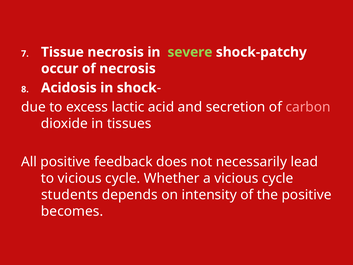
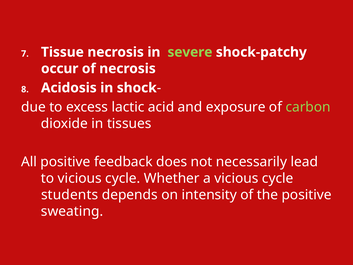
secretion: secretion -> exposure (236, 107)
carbon colour: pink -> light green (308, 107)
becomes: becomes -> sweating (72, 211)
